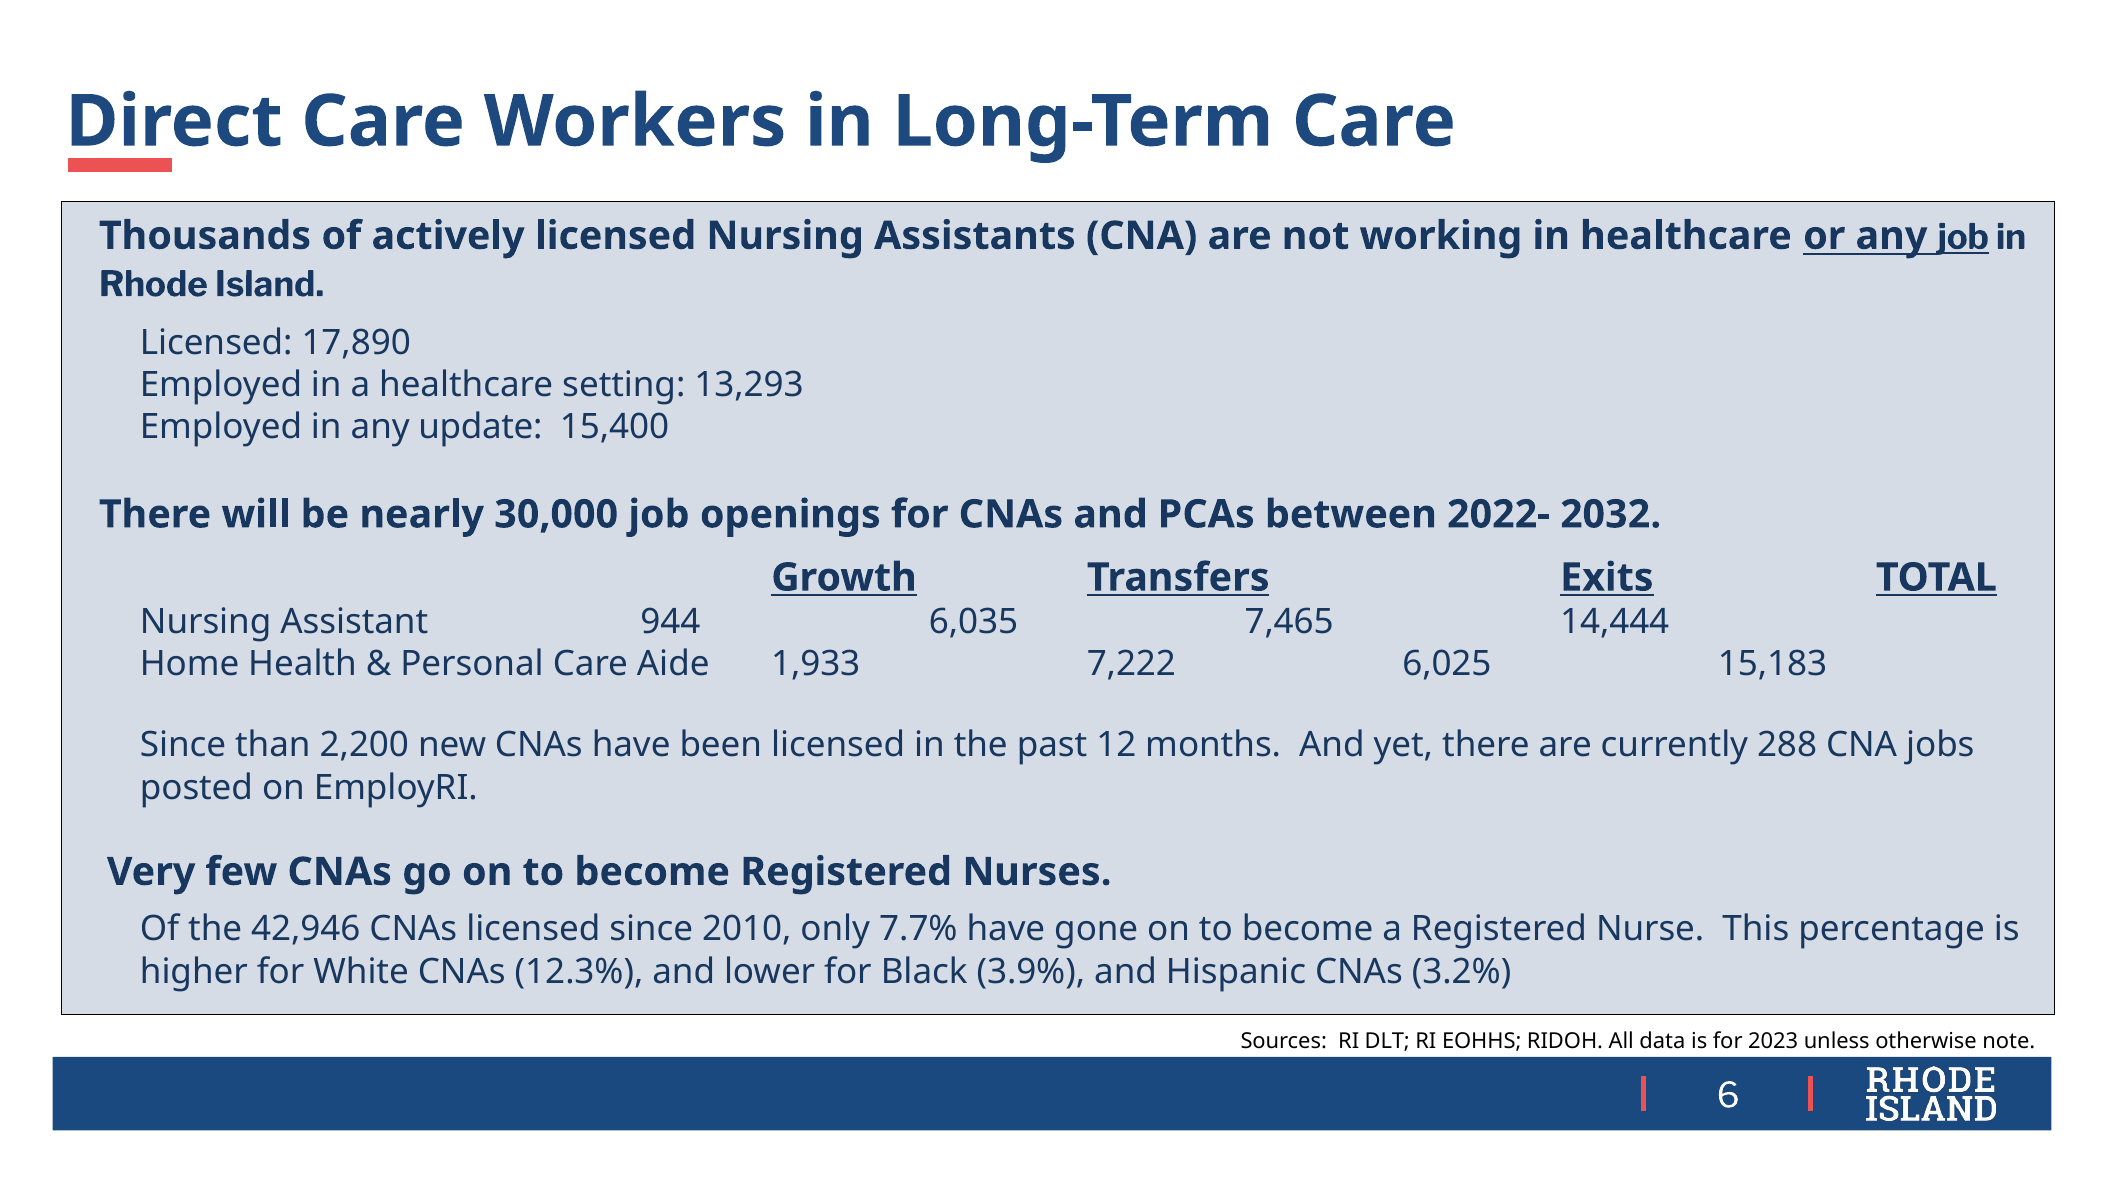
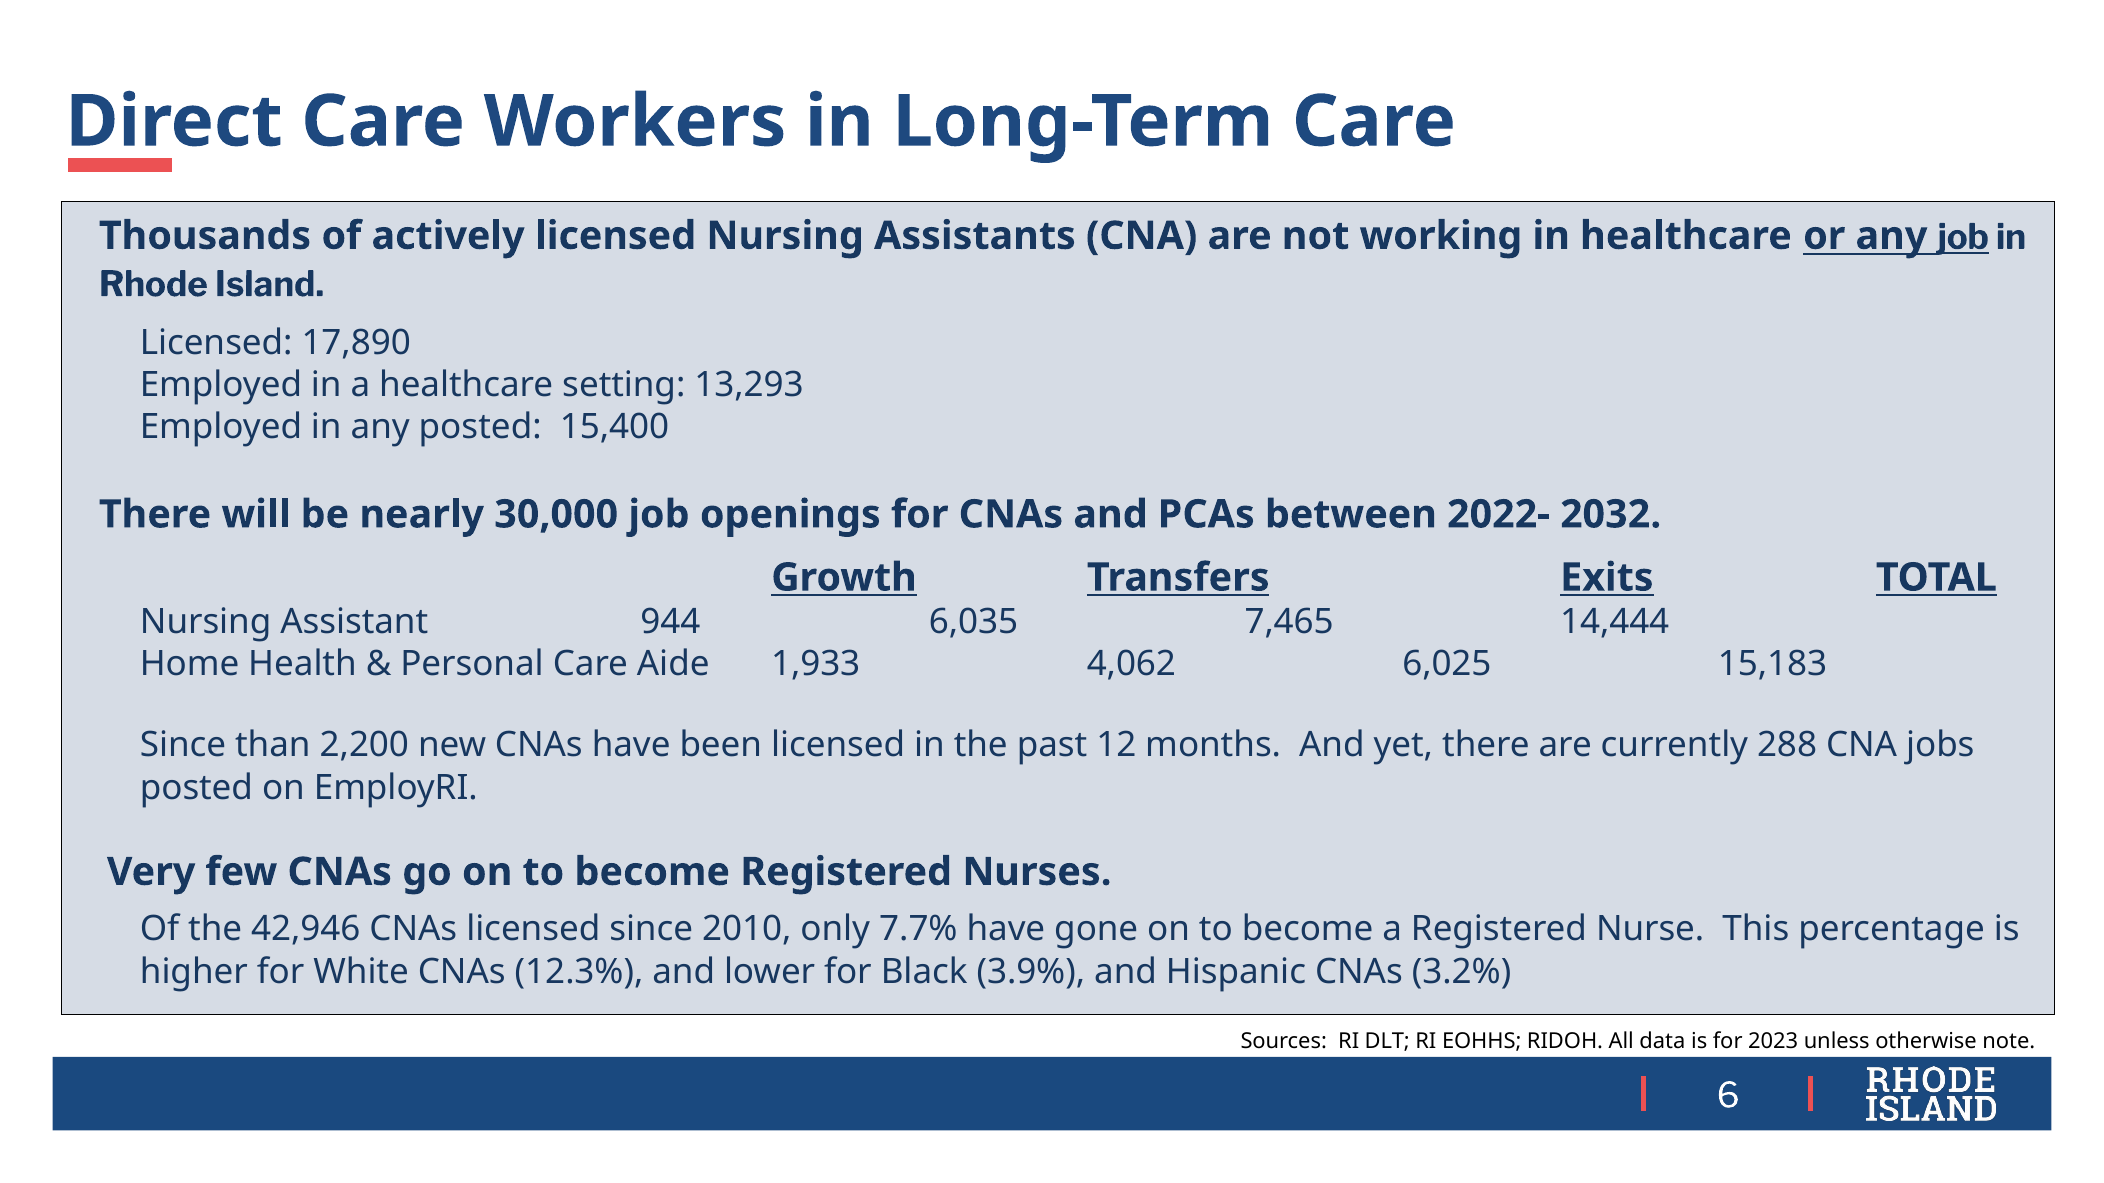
any update: update -> posted (480, 428)
7,222: 7,222 -> 4,062 (1131, 664)
